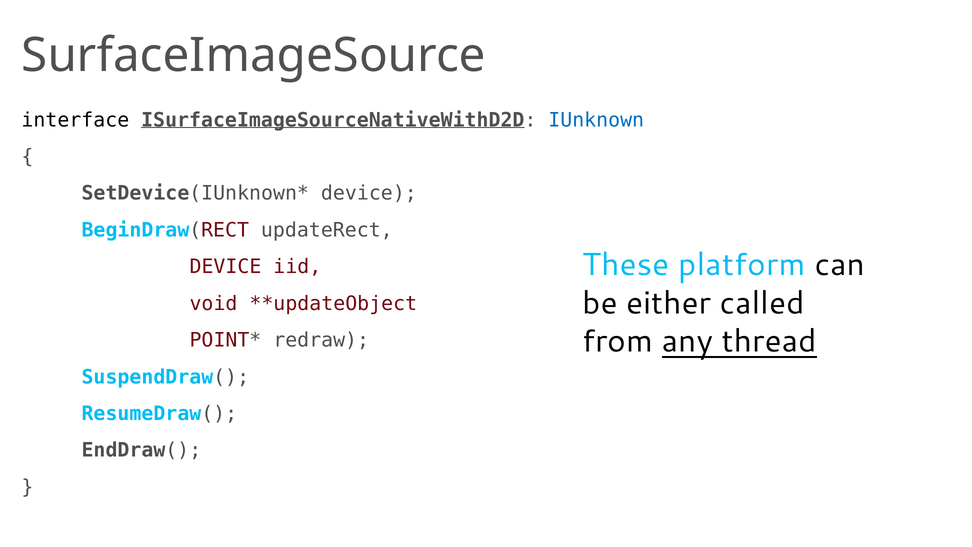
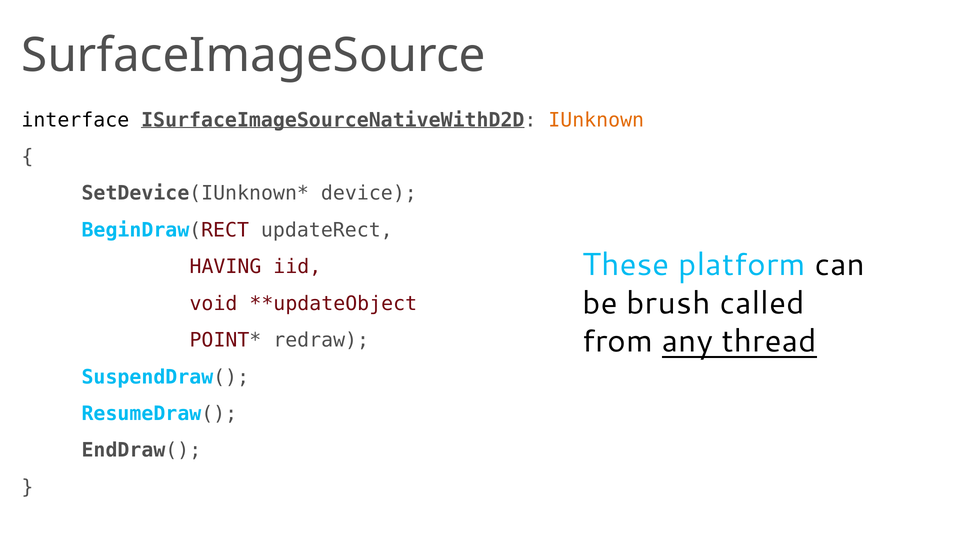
IUnknown colour: blue -> orange (596, 120)
DEVICE: DEVICE -> HAVING (225, 267)
either: either -> brush (669, 303)
